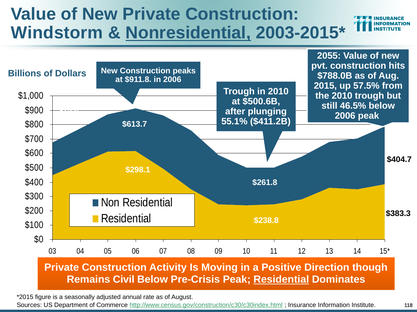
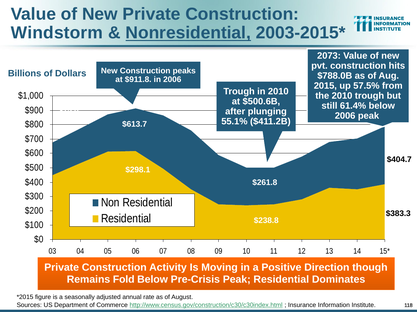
2055: 2055 -> 2073 (329, 56)
46.5%: 46.5% -> 61.4% (353, 106)
Civil: Civil -> Fold (124, 280)
Residential underline: present -> none (281, 280)
